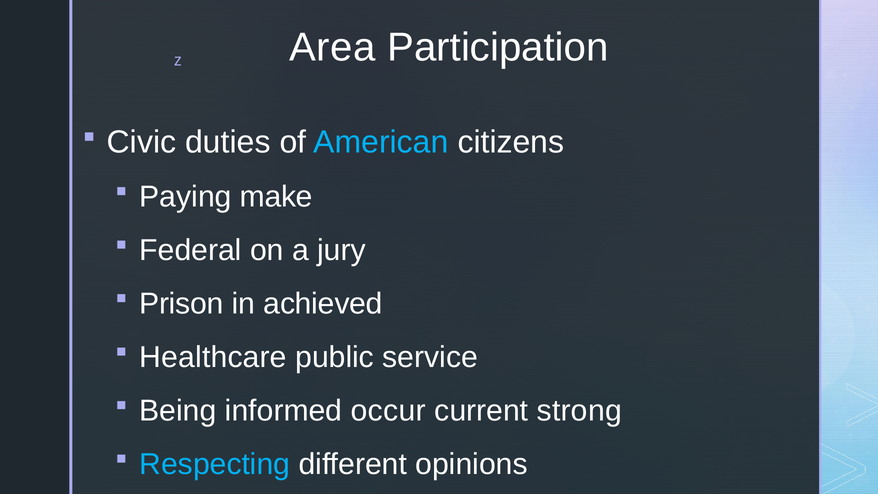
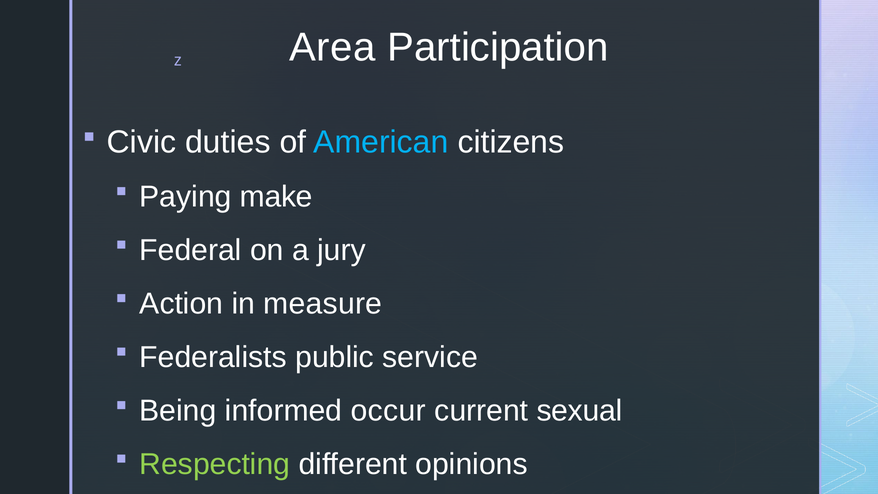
Prison: Prison -> Action (181, 304)
achieved: achieved -> measure (323, 304)
Healthcare: Healthcare -> Federalists (213, 357)
strong: strong -> sexual (580, 411)
Respecting colour: light blue -> light green (215, 464)
